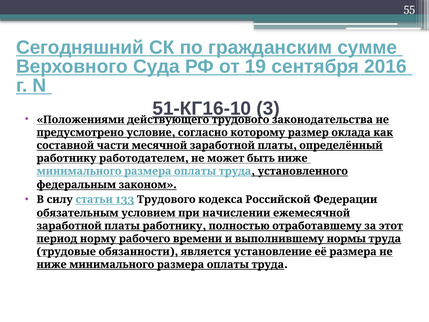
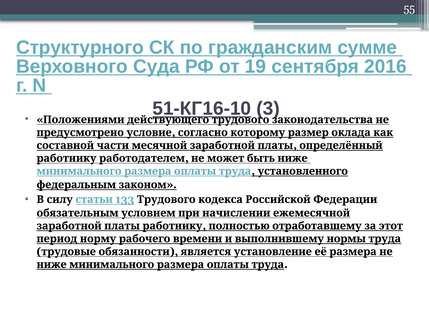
Сегодняшний: Сегодняшний -> Структурного (80, 47)
